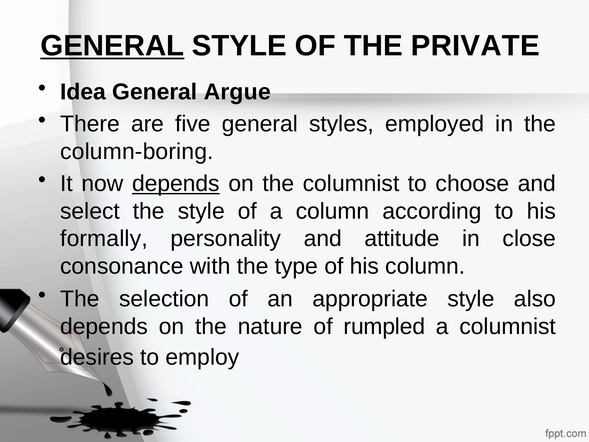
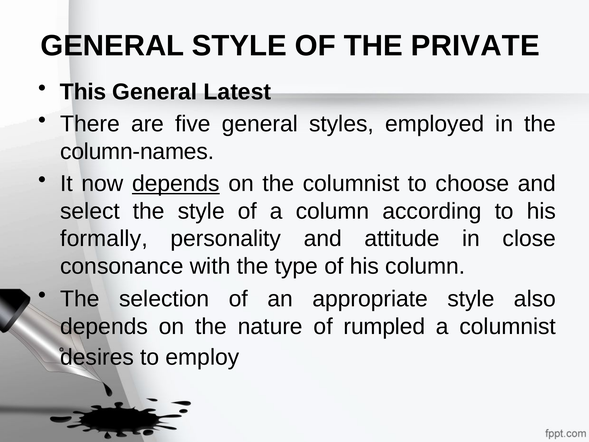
GENERAL underline: present -> none (112, 46)
Idea: Idea -> This (83, 92)
Argue: Argue -> Latest (237, 92)
column-boring: column-boring -> column-names (137, 152)
